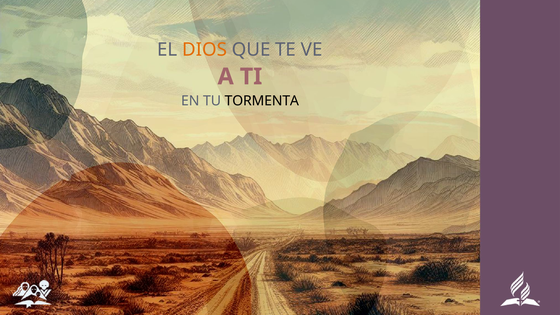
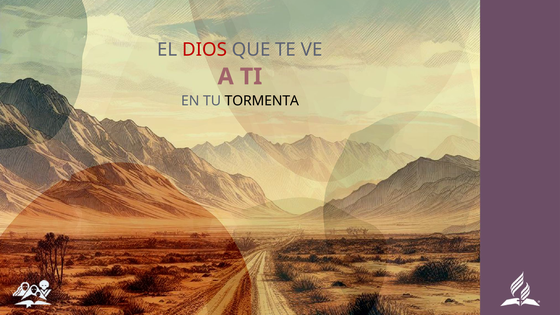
DIOS colour: orange -> red (205, 50)
